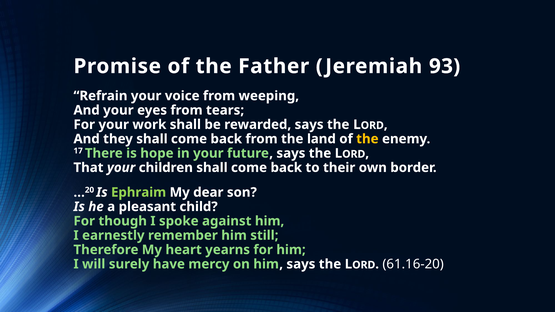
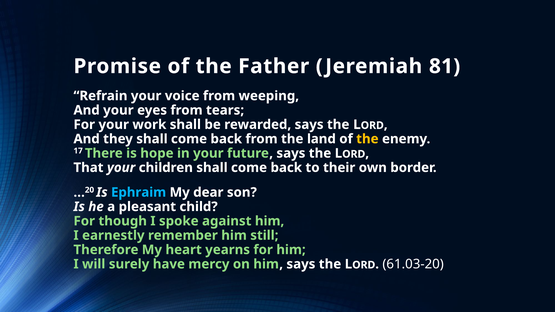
93: 93 -> 81 (445, 66)
Ephraim colour: light green -> light blue (139, 192)
61.16-20: 61.16-20 -> 61.03-20 (413, 264)
